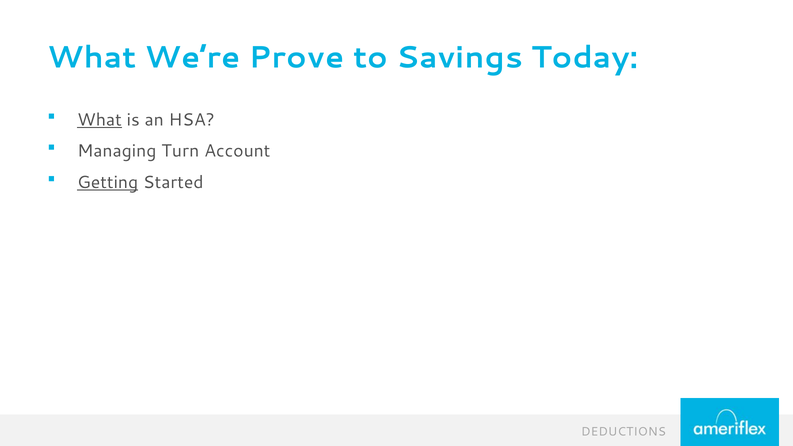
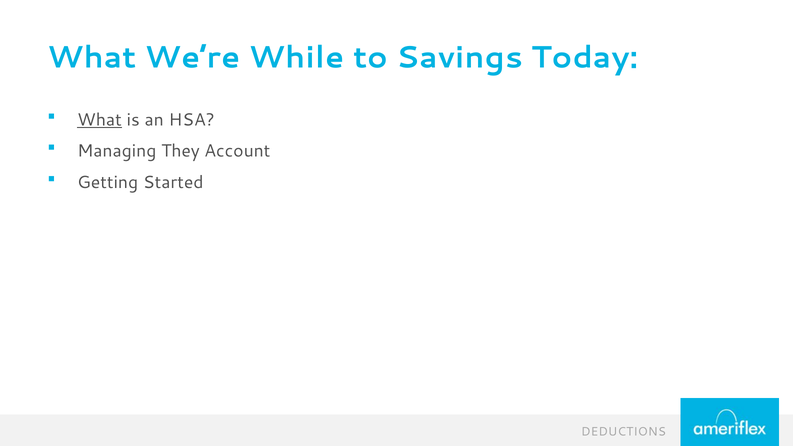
Prove: Prove -> While (297, 57)
Turn: Turn -> They (180, 151)
Getting underline: present -> none (108, 182)
